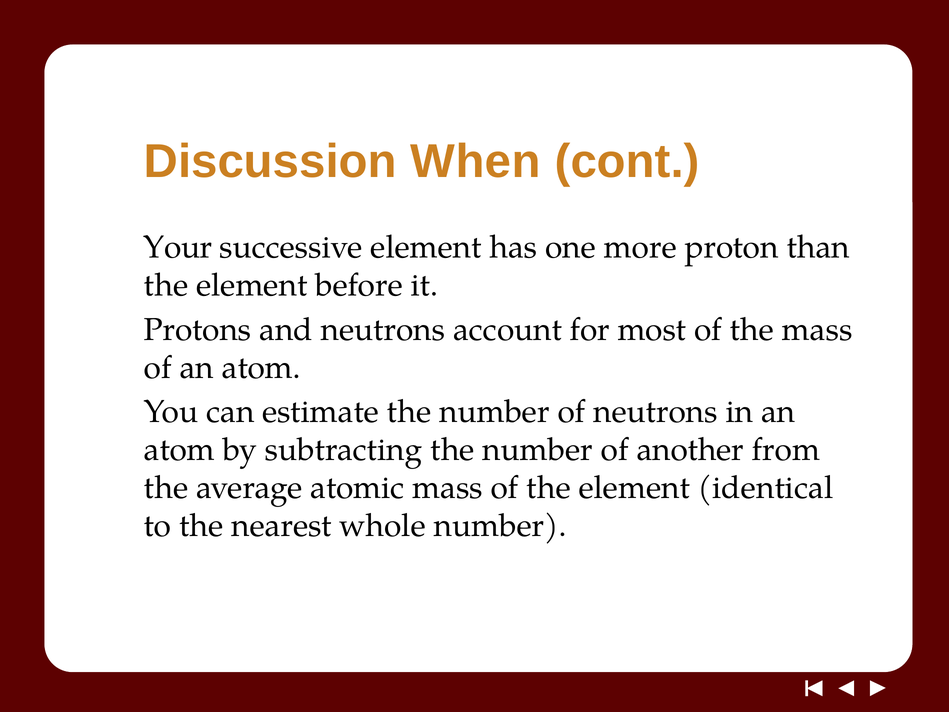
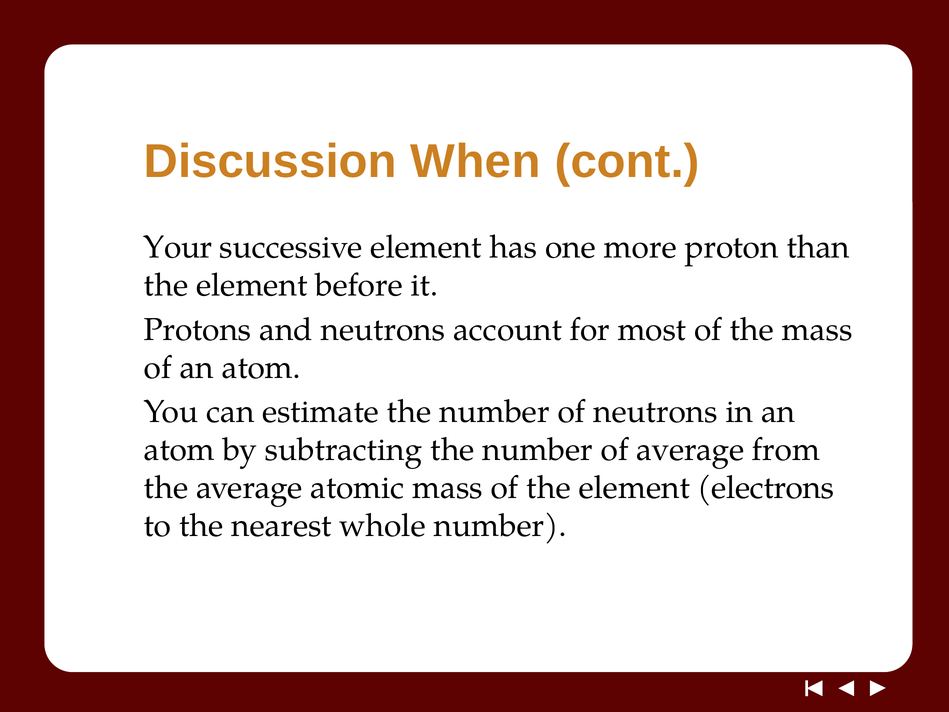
of another: another -> average (690, 450)
identical: identical -> electrons (766, 488)
